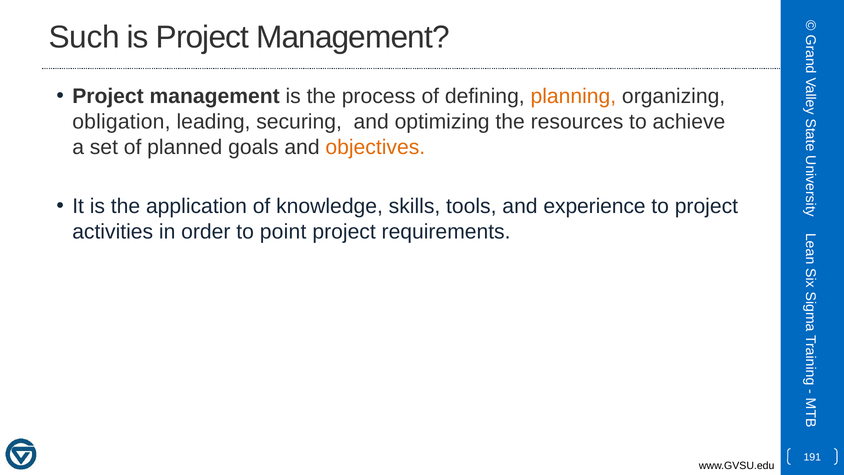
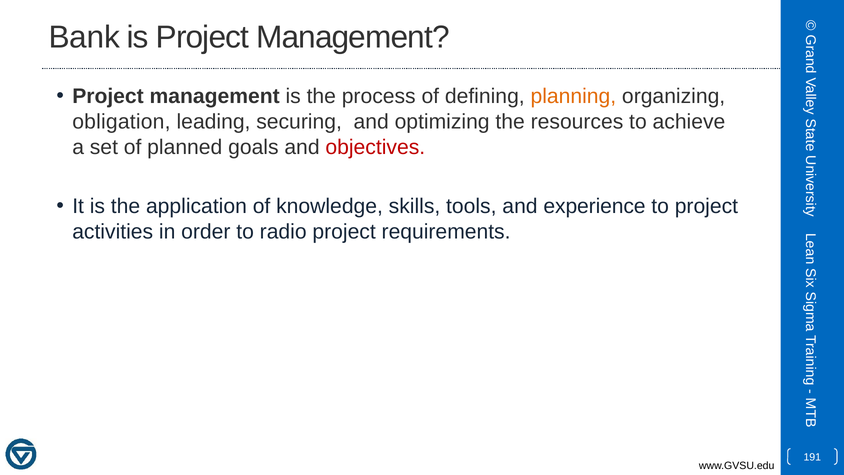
Such: Such -> Bank (84, 38)
objectives colour: orange -> red (375, 147)
point: point -> radio (283, 231)
